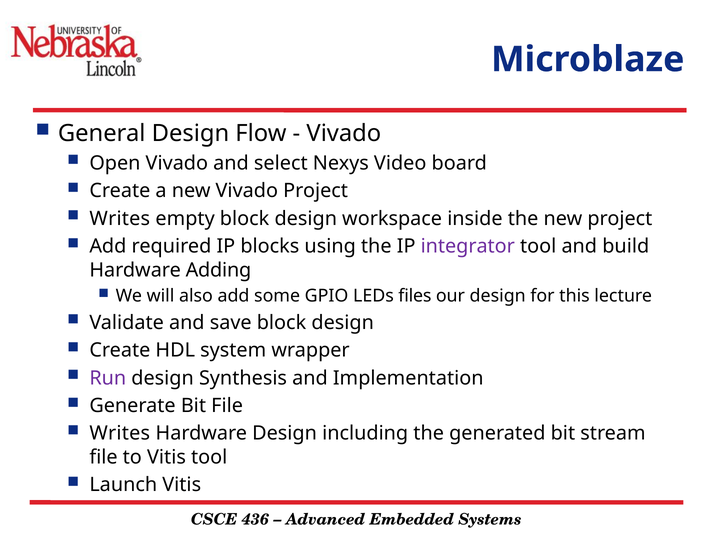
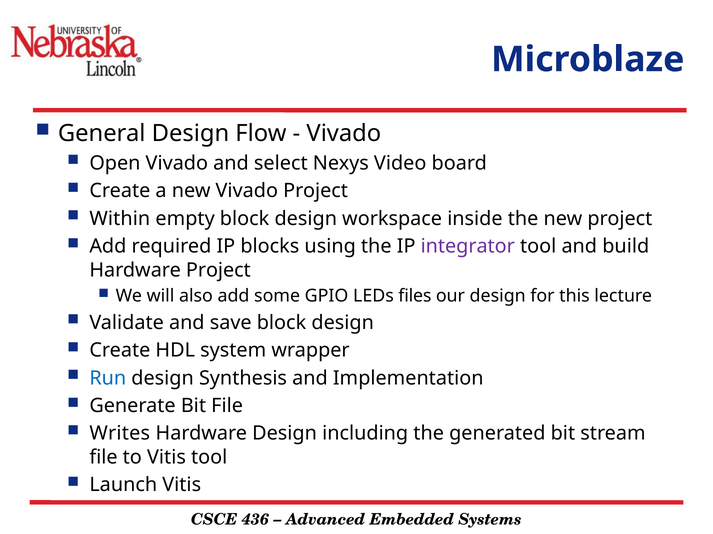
Writes: Writes -> Within (120, 219)
Hardware Adding: Adding -> Project (218, 270)
Run colour: purple -> blue (108, 379)
